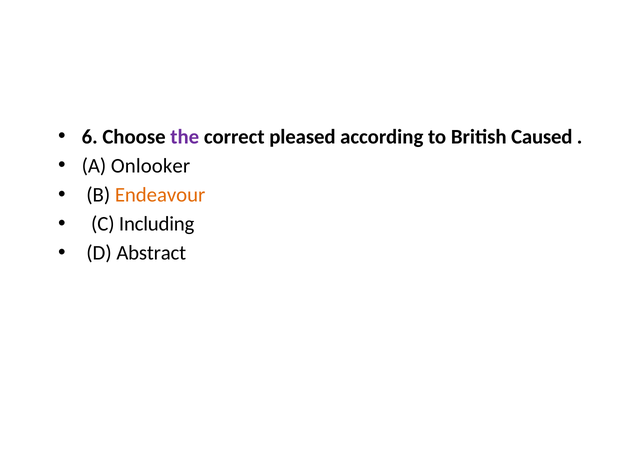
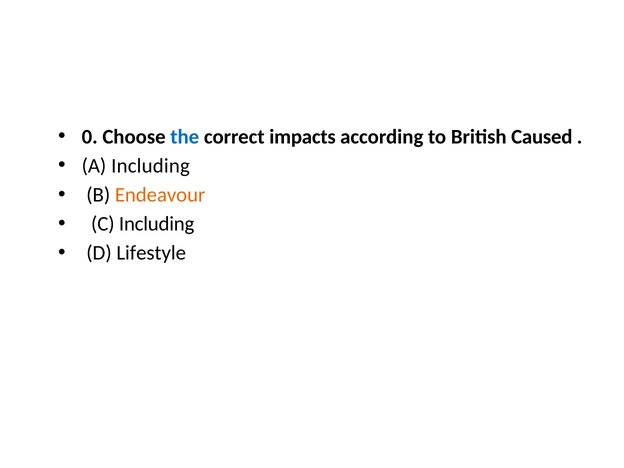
6: 6 -> 0 (90, 137)
the colour: purple -> blue (185, 137)
pleased: pleased -> impacts (303, 137)
A Onlooker: Onlooker -> Including (151, 166)
Abstract: Abstract -> Lifestyle (151, 253)
